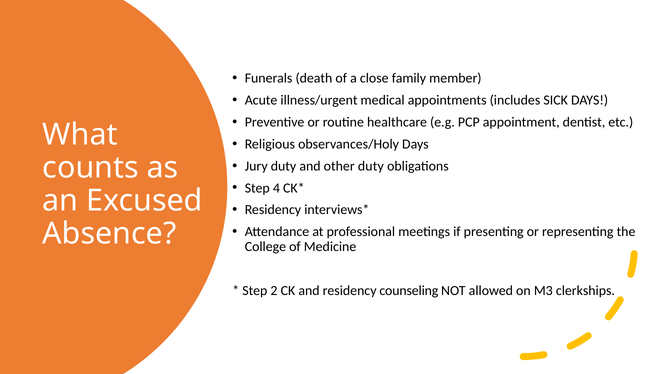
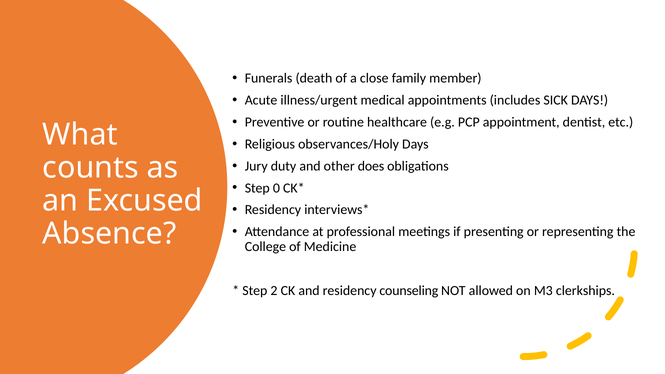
other duty: duty -> does (371, 166)
4: 4 -> 0 (276, 188)
